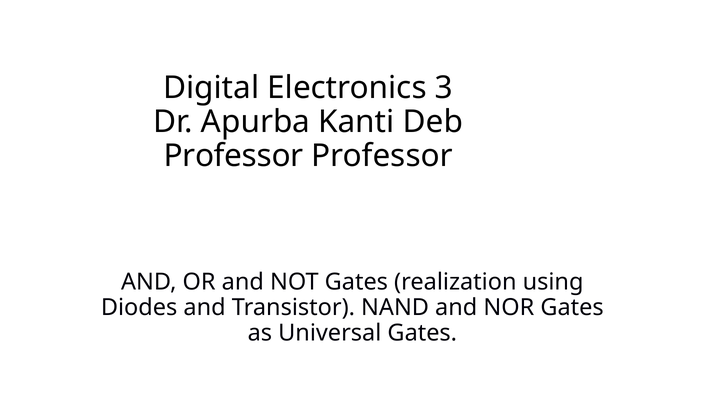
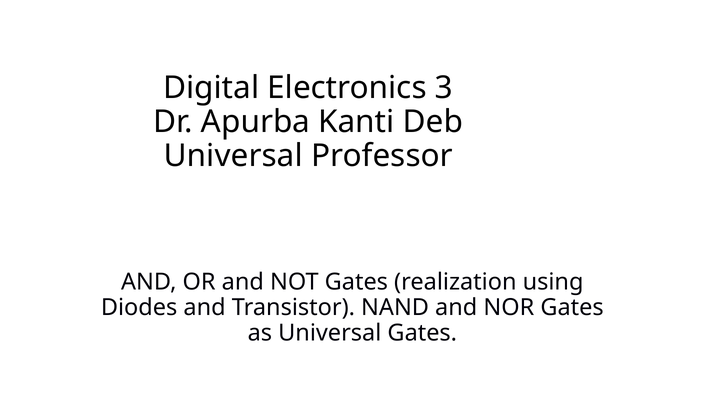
Professor: Professor -> Universal (233, 156)
